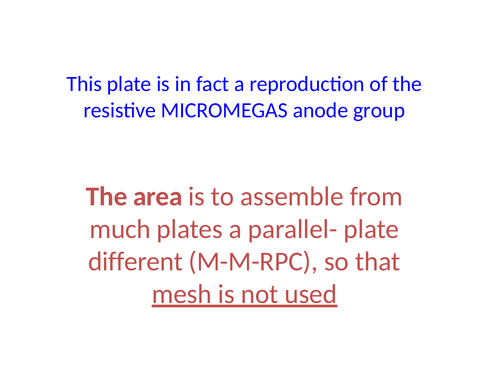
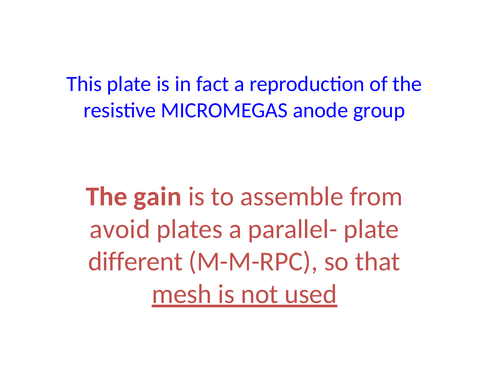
area: area -> gain (158, 196)
much: much -> avoid (120, 229)
